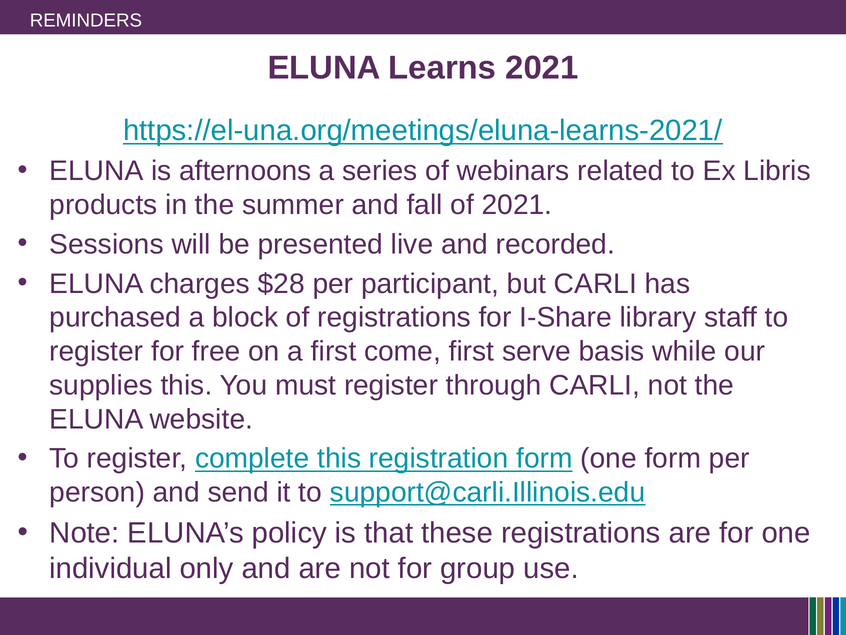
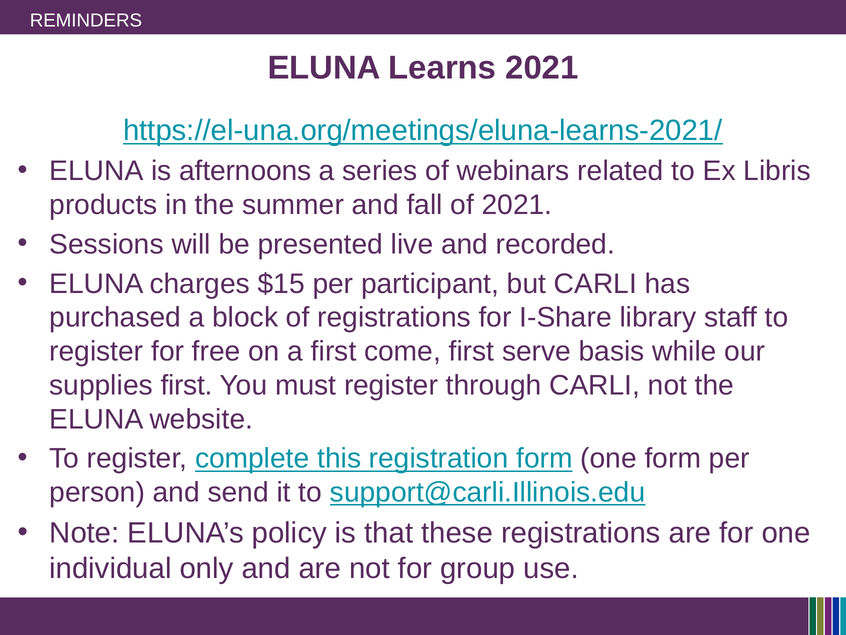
$28: $28 -> $15 (281, 283)
supplies this: this -> first (187, 385)
